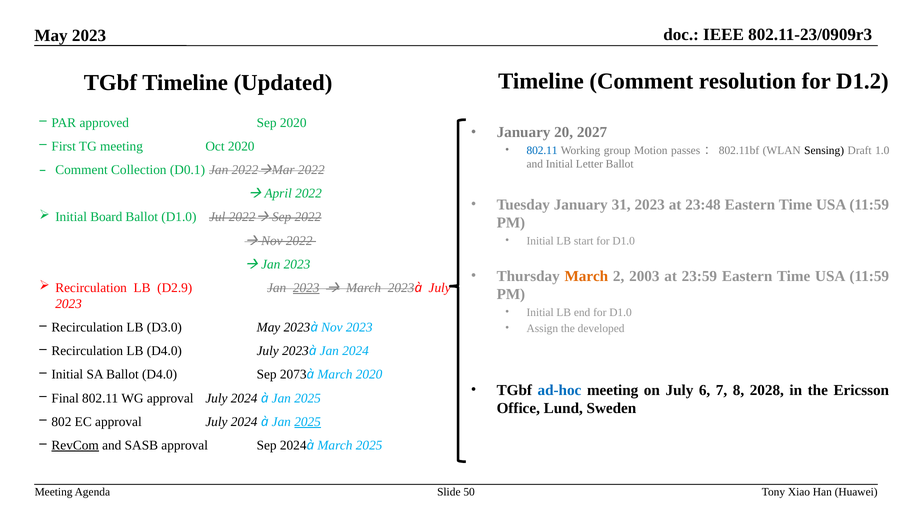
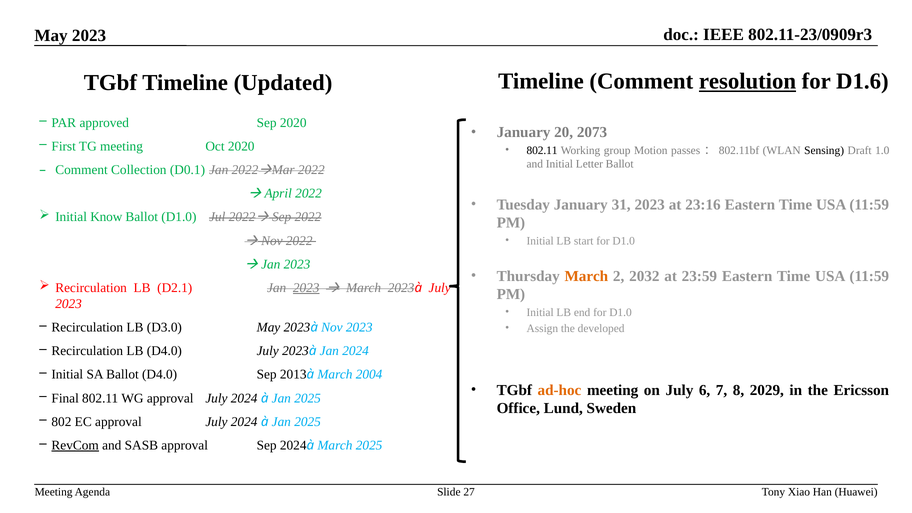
resolution underline: none -> present (747, 81)
D1.2: D1.2 -> D1.6 (862, 81)
2027: 2027 -> 2073 (592, 132)
802.11 colour: blue -> black (542, 150)
23:48: 23:48 -> 23:16 (703, 205)
Board: Board -> Know (106, 217)
2003: 2003 -> 2032 (644, 276)
D2.9: D2.9 -> D2.1 (175, 288)
2073: 2073 -> 2013 (293, 375)
March 2020: 2020 -> 2004 (369, 375)
ad-hoc colour: blue -> orange (559, 390)
2028: 2028 -> 2029 (767, 390)
2025 underline: present -> none (308, 422)
50: 50 -> 27 (469, 492)
